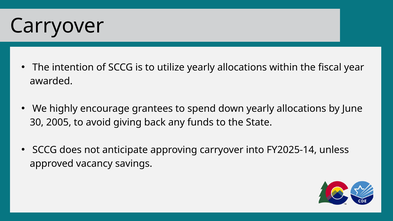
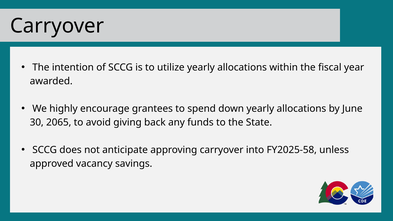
2005: 2005 -> 2065 (59, 122)
FY2025-14: FY2025-14 -> FY2025-58 (292, 150)
